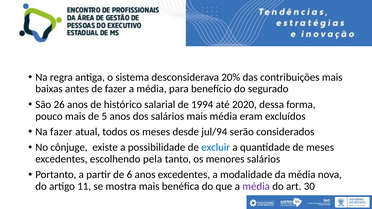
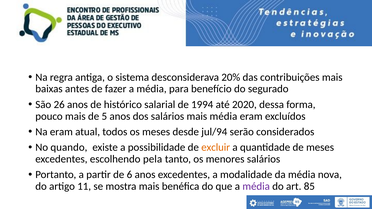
Na fazer: fazer -> eram (61, 132)
cônjuge: cônjuge -> quando (69, 148)
excluir colour: blue -> orange (216, 148)
30: 30 -> 85 (309, 187)
